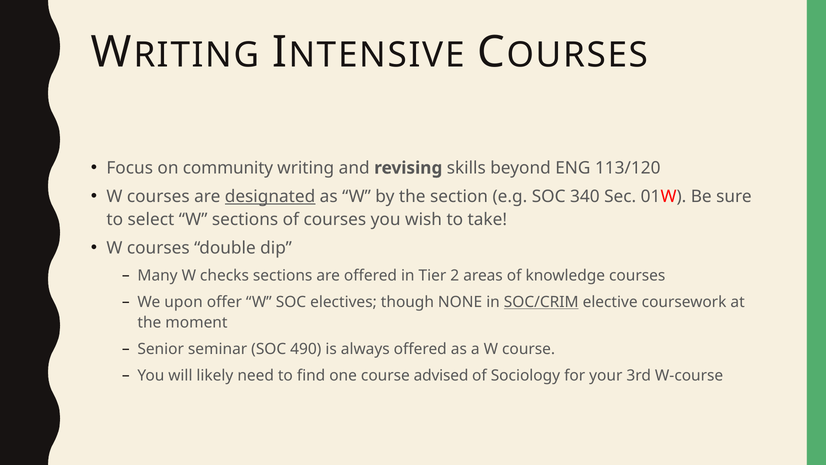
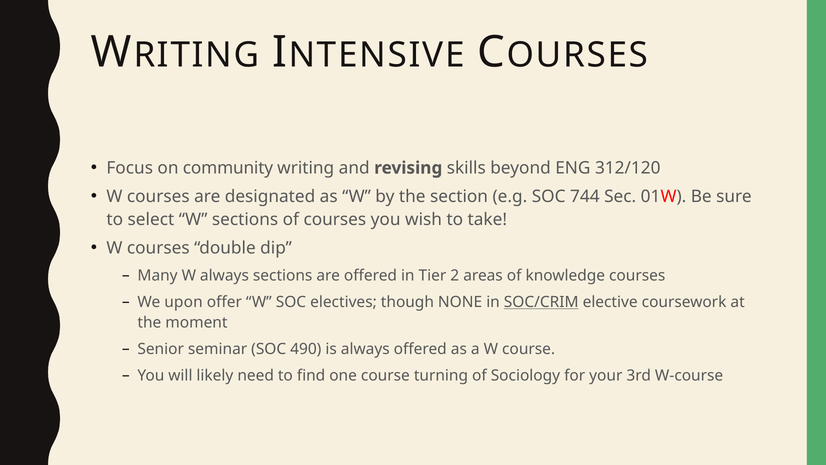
113/120: 113/120 -> 312/120 (628, 168)
designated underline: present -> none (270, 197)
340: 340 -> 744 (585, 197)
W checks: checks -> always (224, 275)
advised: advised -> turning (441, 375)
